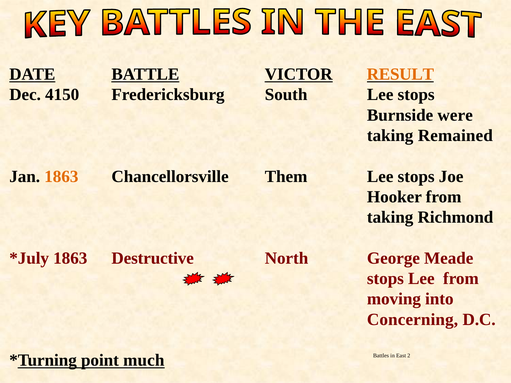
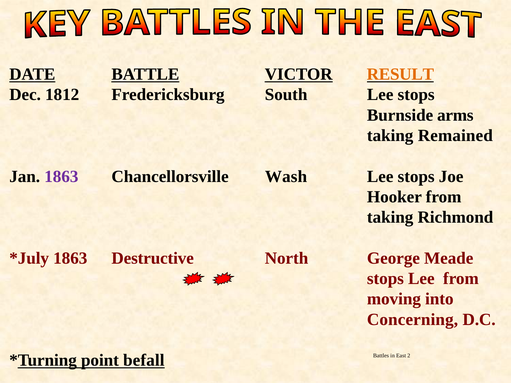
4150: 4150 -> 1812 (62, 95)
were: were -> arms (455, 115)
1863 colour: orange -> purple (61, 177)
Them: Them -> Wash (286, 177)
much: much -> befall (144, 360)
